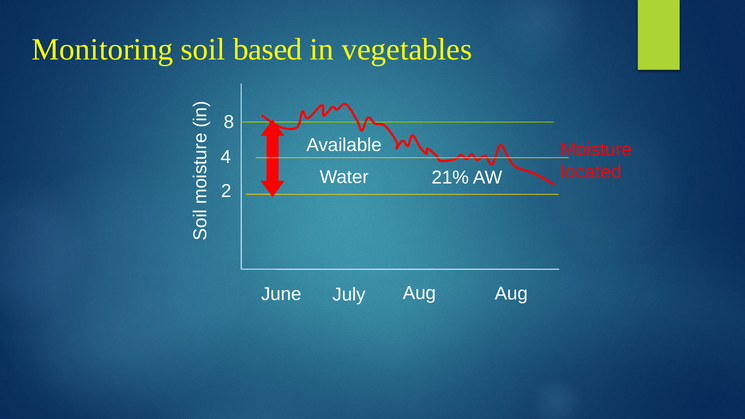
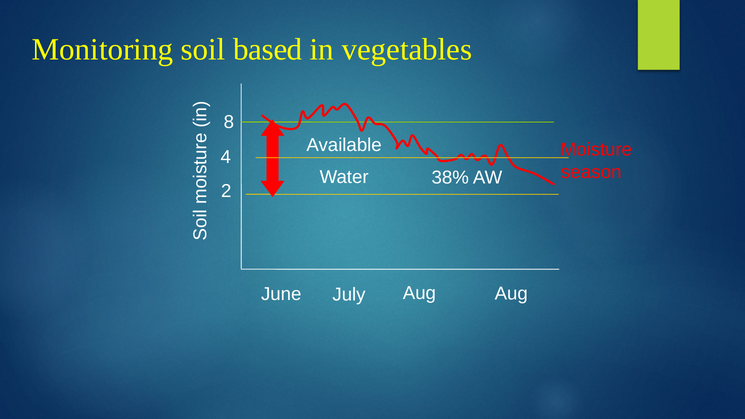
located: located -> season (591, 172)
21%: 21% -> 38% (450, 178)
